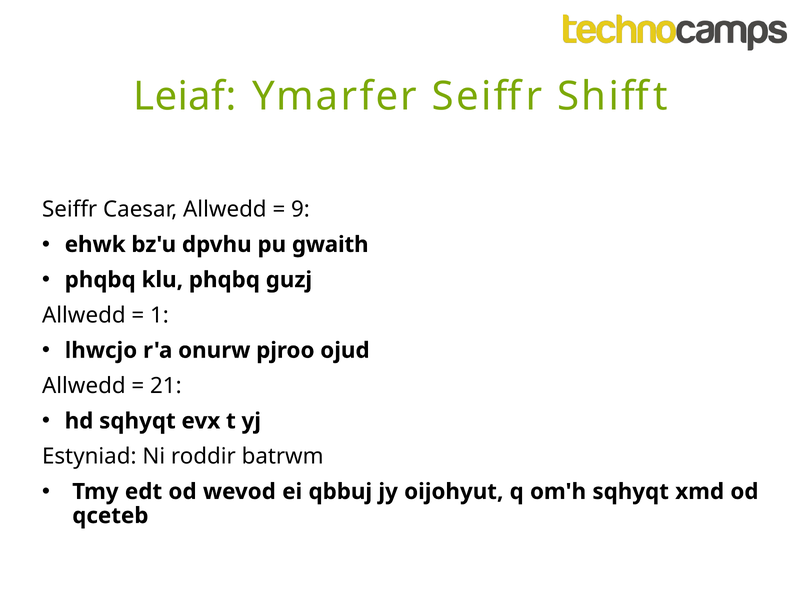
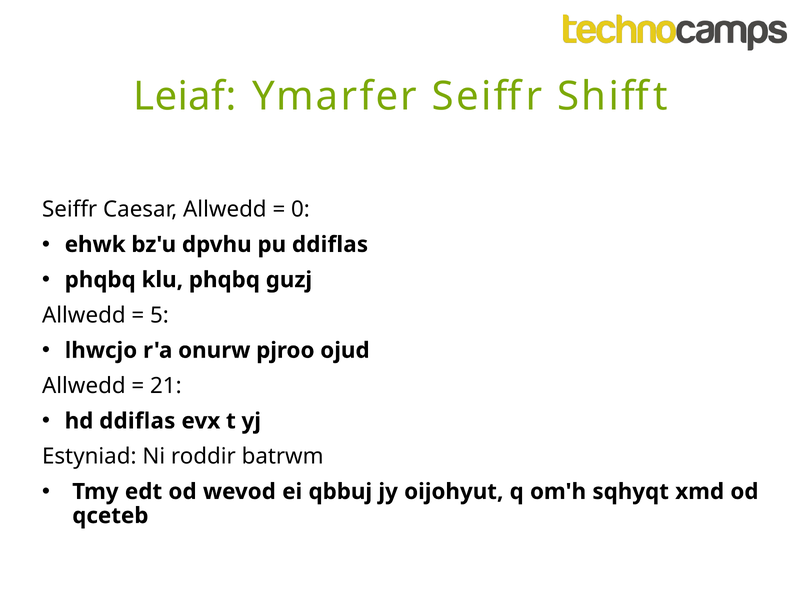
9: 9 -> 0 (300, 209)
pu gwaith: gwaith -> ddiflas (330, 245)
1: 1 -> 5 (159, 315)
hd sqhyqt: sqhyqt -> ddiflas (137, 421)
